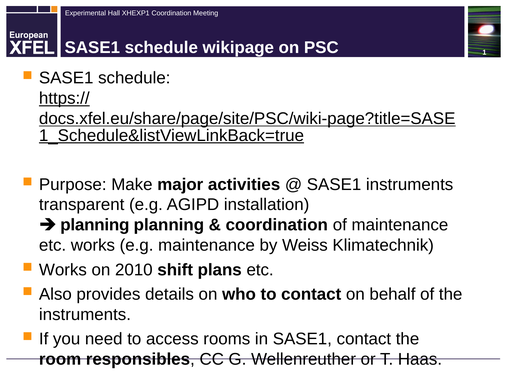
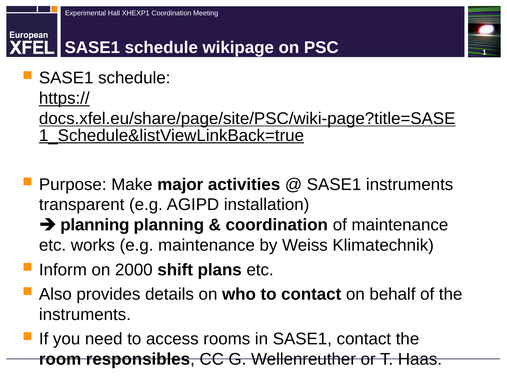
Works: Works -> Inform (63, 270)
2010: 2010 -> 2000 (134, 270)
